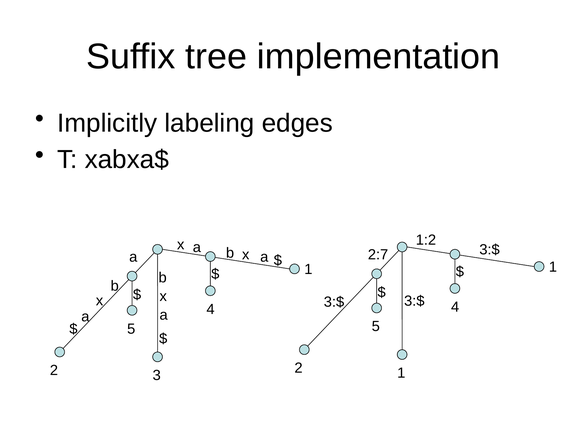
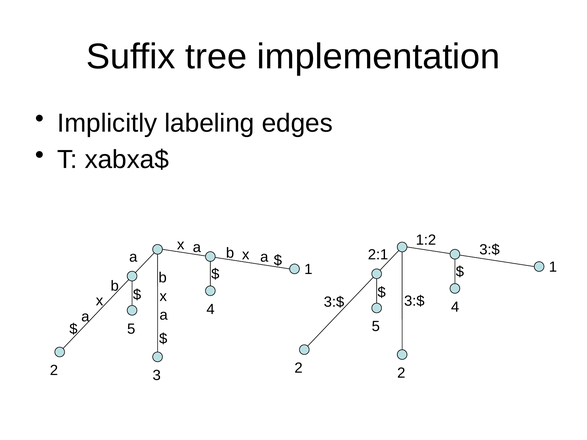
2:7: 2:7 -> 2:1 (378, 255)
2 1: 1 -> 2 (401, 373)
